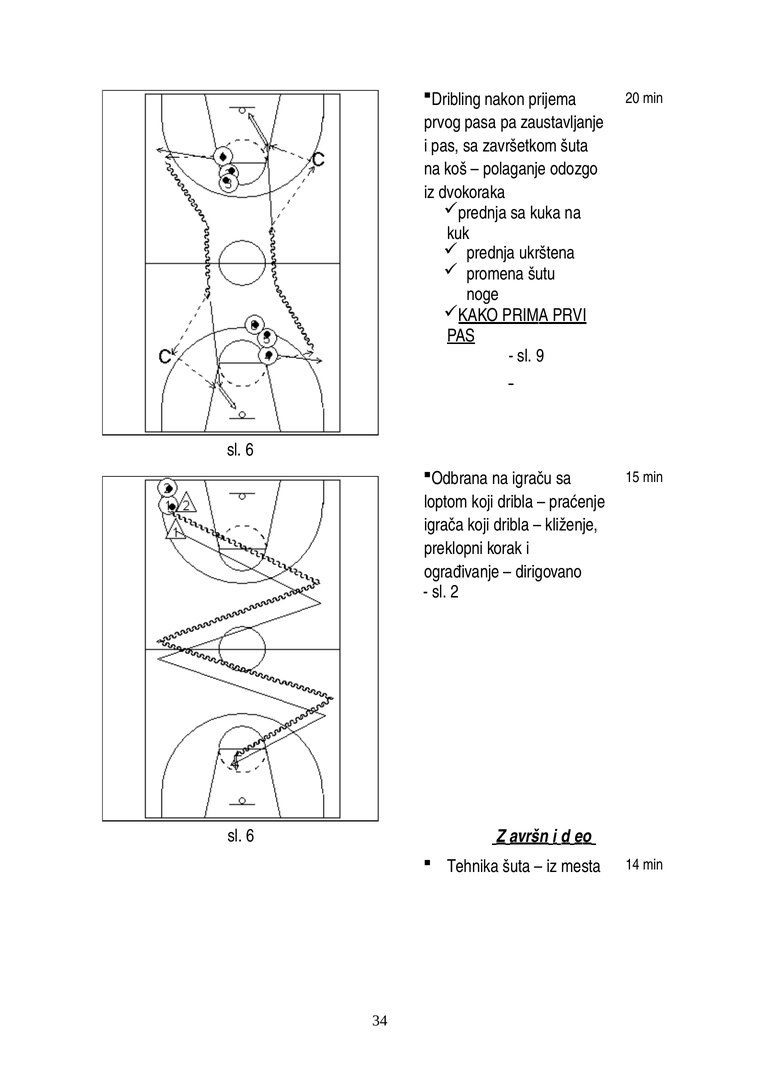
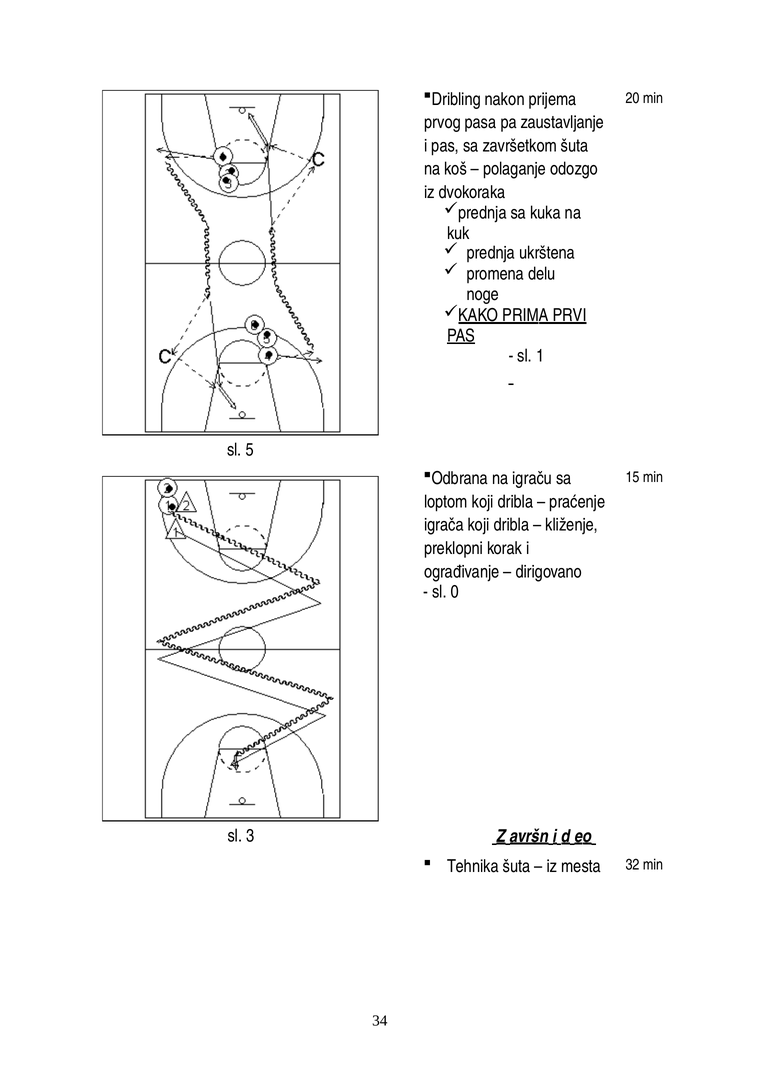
šutu: šutu -> delu (542, 274)
9: 9 -> 1 (540, 356)
6: 6 -> 5 (250, 450)
2: 2 -> 0 (455, 592)
6: 6 -> 3 (250, 837)
14: 14 -> 32 (632, 865)
